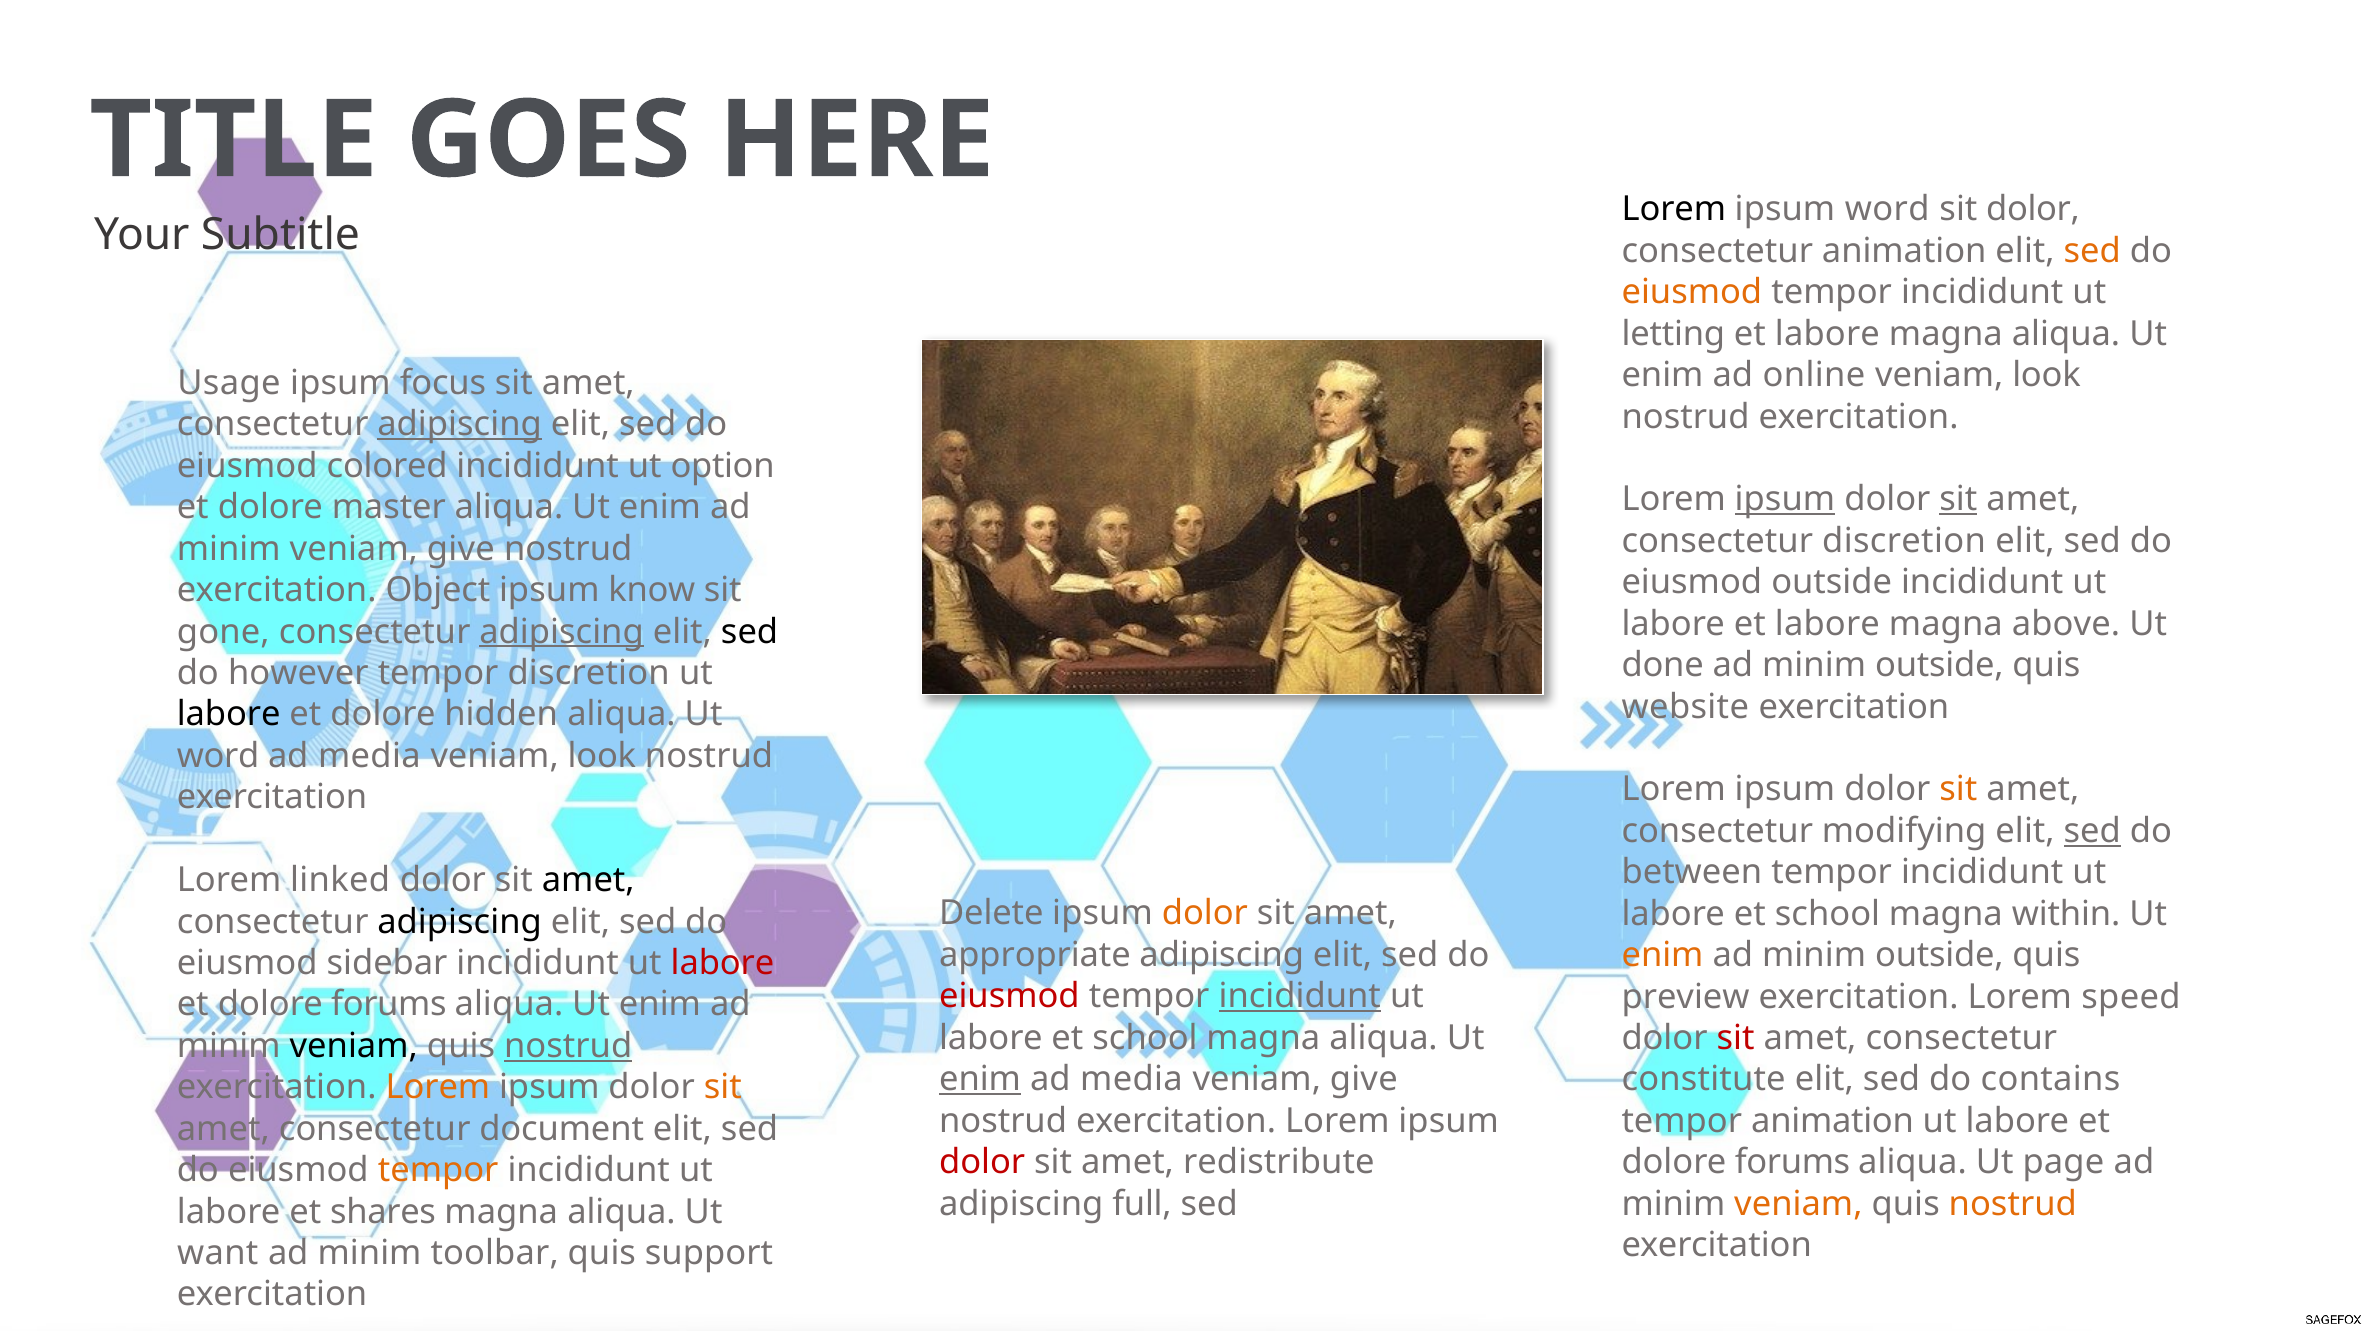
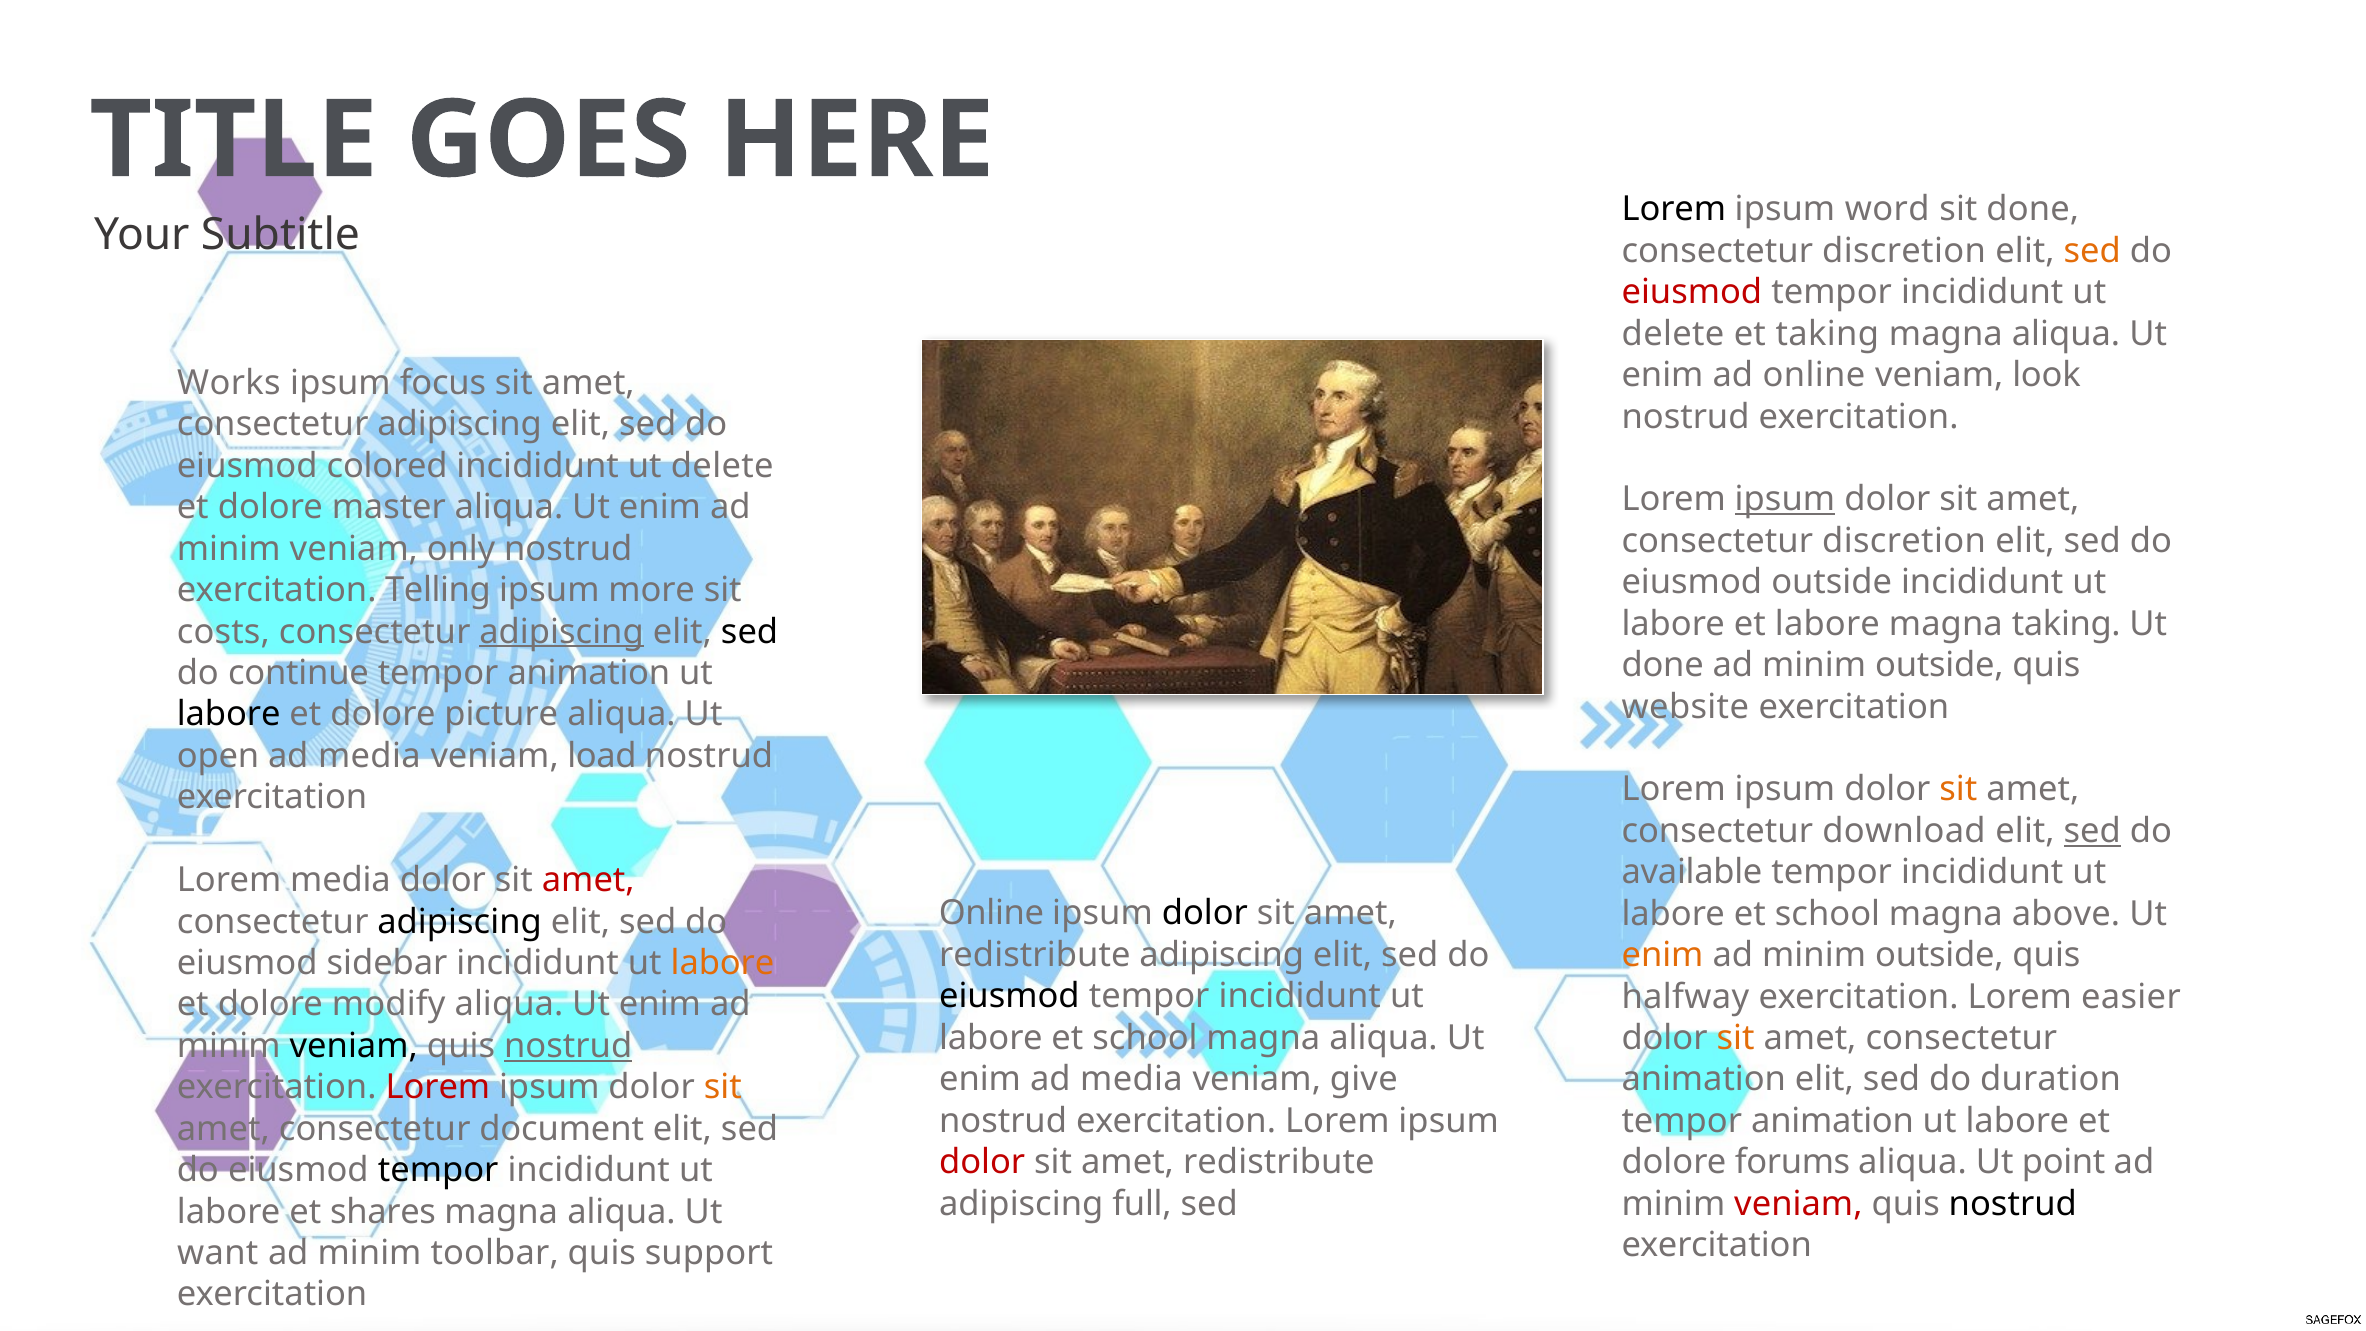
sit dolor: dolor -> done (2033, 209)
animation: animation -> discretion (1904, 251)
eiusmod colour: orange -> red (1692, 292)
letting: letting -> delete (1673, 334)
labore: labore -> taking (1827, 334)
Usage: Usage -> Works (229, 383)
adipiscing underline: present -> none (460, 424)
option: option -> delete (722, 466)
sit underline: present -> none (1958, 499)
minim veniam give: give -> only (461, 549)
Object: Object -> Telling (438, 590)
know: know -> more (652, 590)
magna above: above -> taking (2066, 624)
gone: gone -> costs (223, 632)
however: however -> continue (298, 673)
discretion: discretion -> animation (589, 673)
hidden: hidden -> picture (501, 714)
word: word -> open (218, 756)
look: look -> load (602, 756)
modifying: modifying -> download (1904, 831)
between: between -> available (1692, 872)
Lorem linked: linked -> media (340, 880)
amet colour: black -> red (588, 880)
Delete: Delete -> Online (991, 914)
dolor colour: orange -> black (1205, 914)
within: within -> above (2066, 914)
appropriate: appropriate -> redistribute (1035, 955)
labore colour: red -> orange (723, 963)
eiusmod colour: red -> black (1009, 996)
incididunt underline: present -> none (1300, 996)
preview: preview -> halfway (1685, 997)
speed: speed -> easier (2131, 997)
forums: forums -> modify (389, 1004)
sit colour: red -> orange (1736, 1038)
enim underline: present -> none (980, 1079)
constitute: constitute -> animation (1704, 1079)
contains: contains -> duration (2051, 1079)
Lorem colour: orange -> red (438, 1087)
page: page -> point (2064, 1162)
tempor colour: orange -> black (438, 1170)
veniam colour: orange -> red (1798, 1204)
nostrud colour: orange -> black (2013, 1204)
